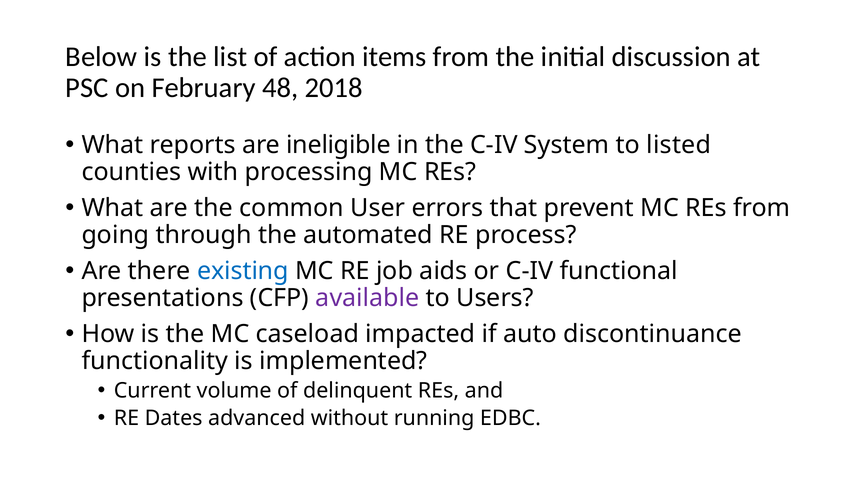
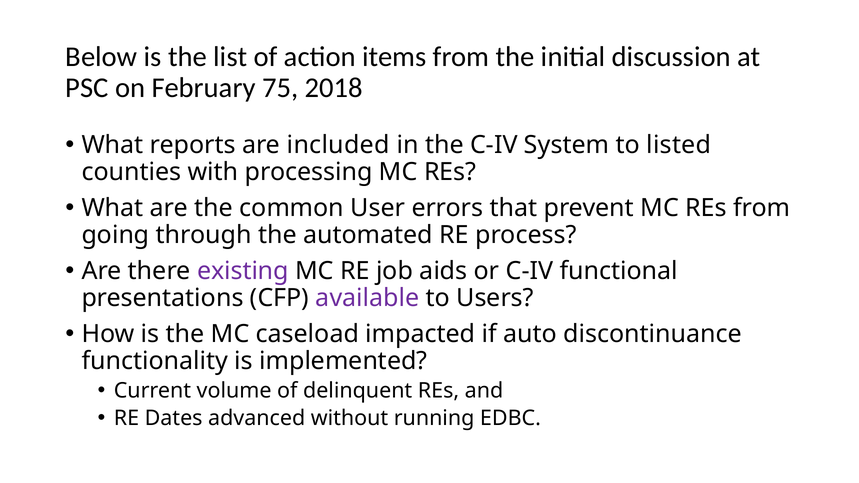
48: 48 -> 75 (280, 88)
ineligible: ineligible -> included (338, 145)
existing colour: blue -> purple (243, 271)
